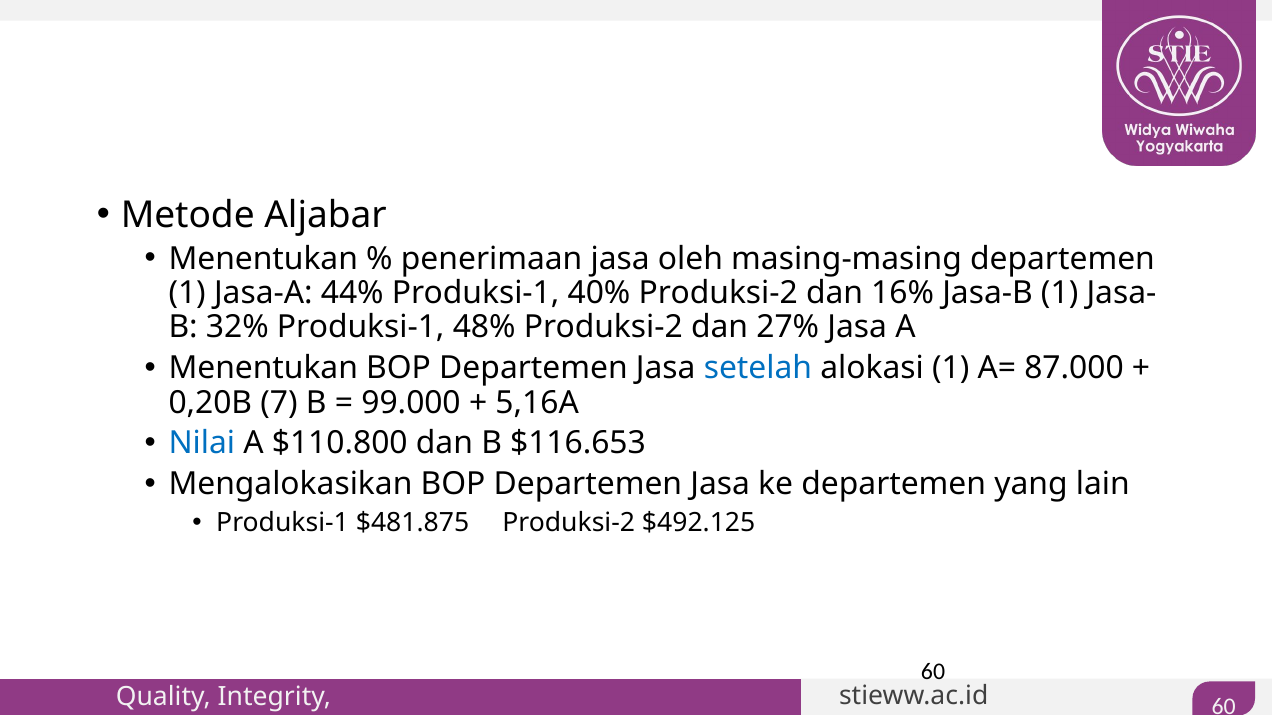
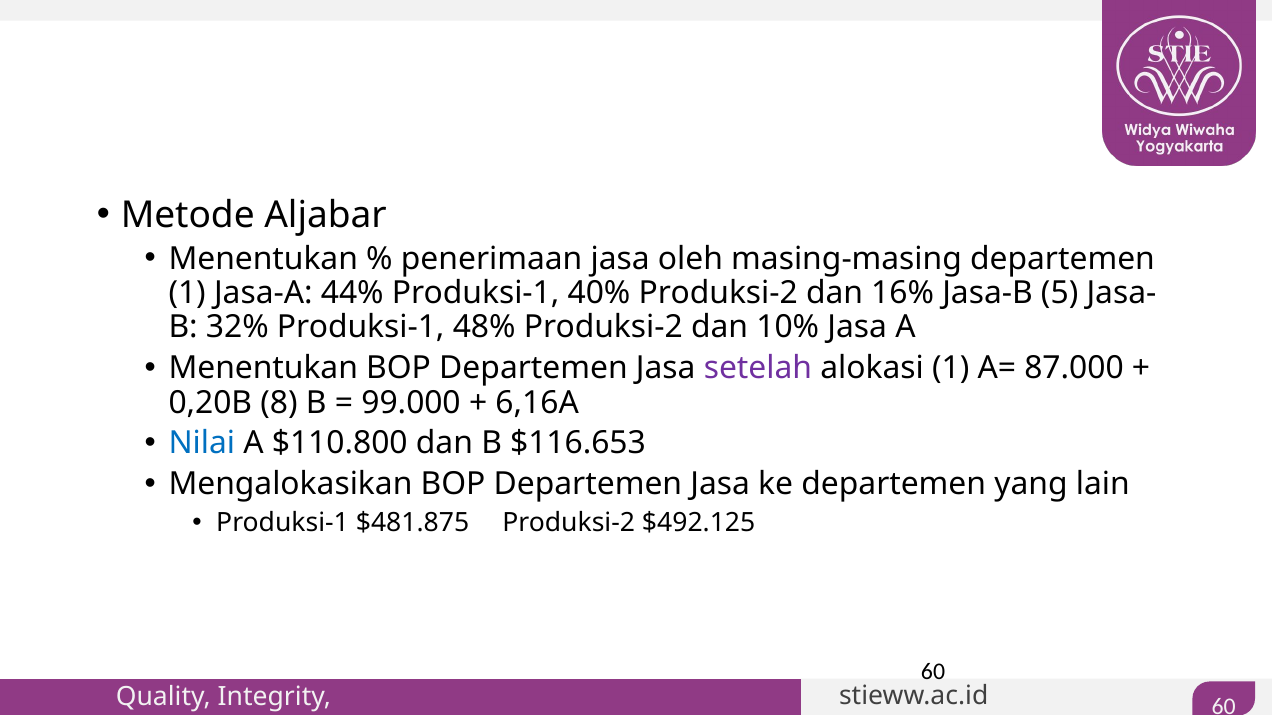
Jasa-B 1: 1 -> 5 (1060, 293)
27%: 27% -> 10% (788, 328)
setelah colour: blue -> purple (758, 369)
7: 7 -> 8 (279, 403)
5,16A: 5,16A -> 6,16A (537, 403)
